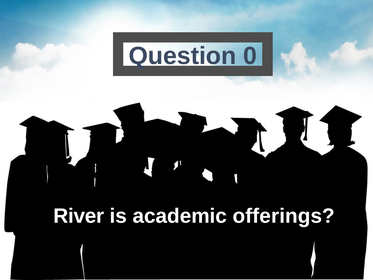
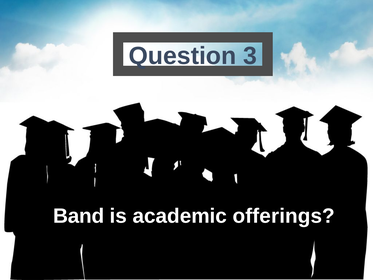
0: 0 -> 3 (250, 56)
River: River -> Band (79, 216)
